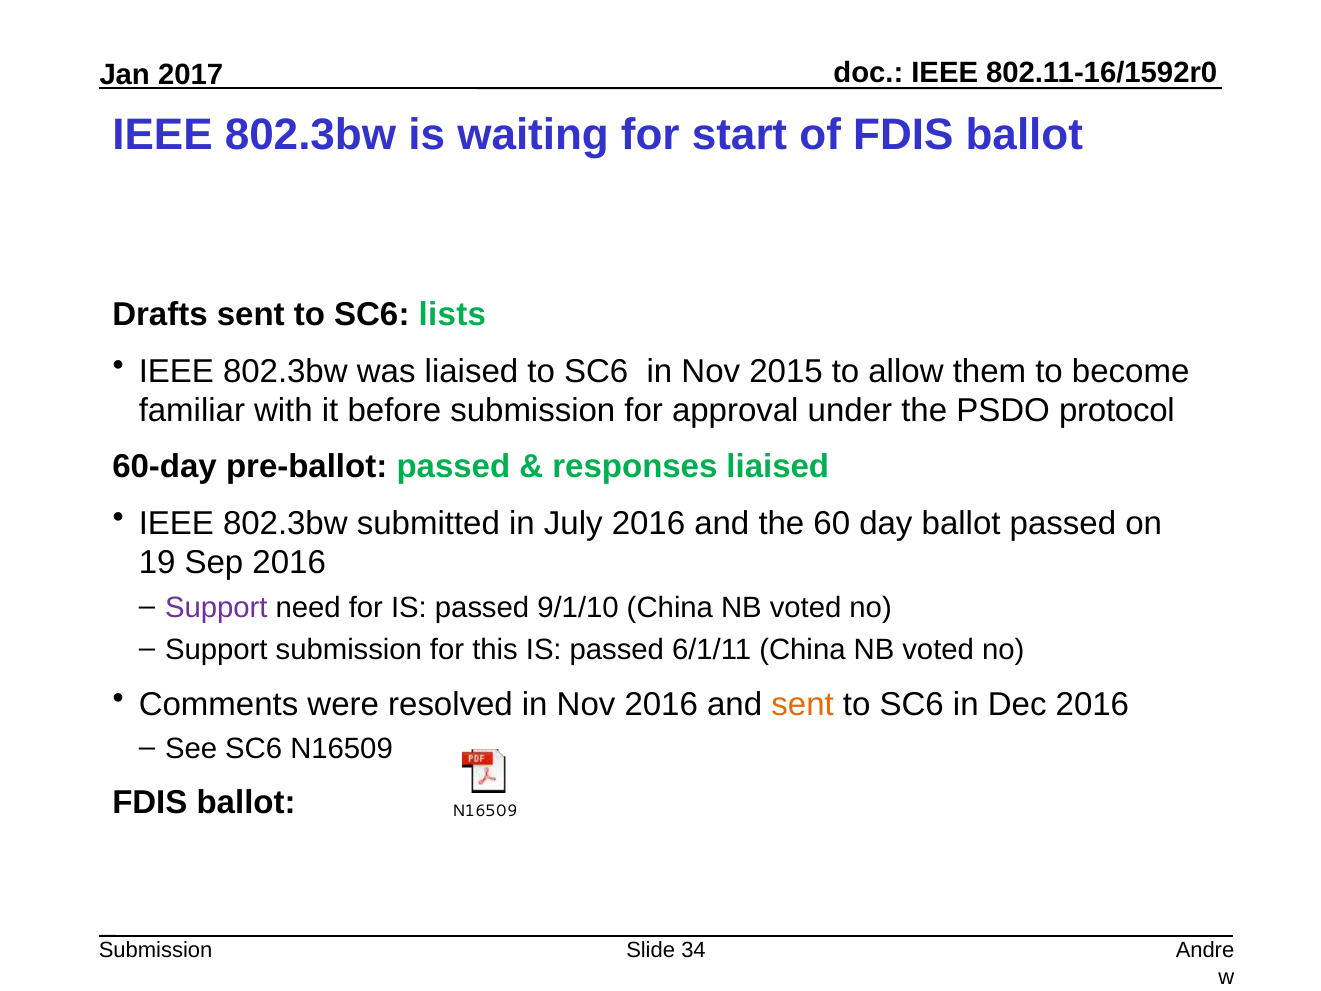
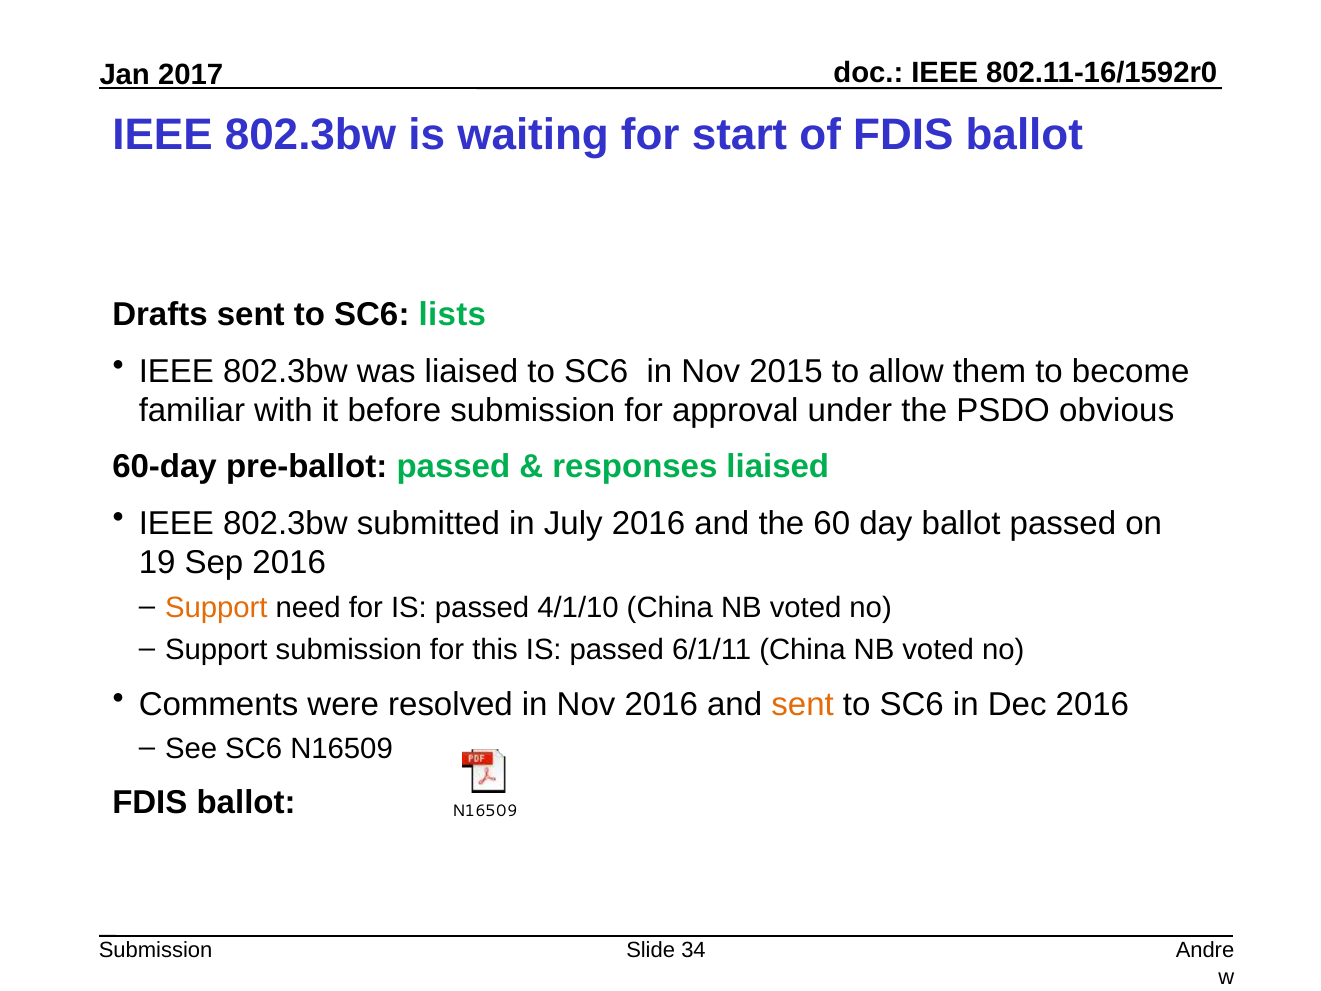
protocol: protocol -> obvious (1117, 411)
Support colour: purple -> orange (216, 607)
9/1/10: 9/1/10 -> 4/1/10 (578, 607)
